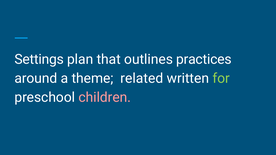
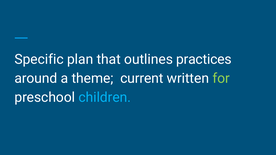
Settings: Settings -> Specific (39, 59)
related: related -> current (142, 78)
children colour: pink -> light blue (105, 98)
